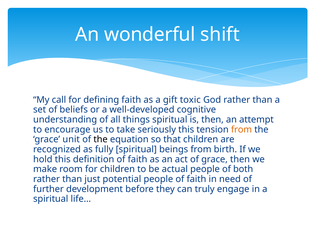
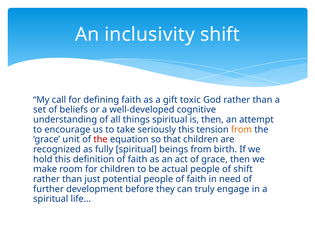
wonderful: wonderful -> inclusivity (150, 35)
the colour: black -> red (101, 140)
of both: both -> shift (243, 169)
